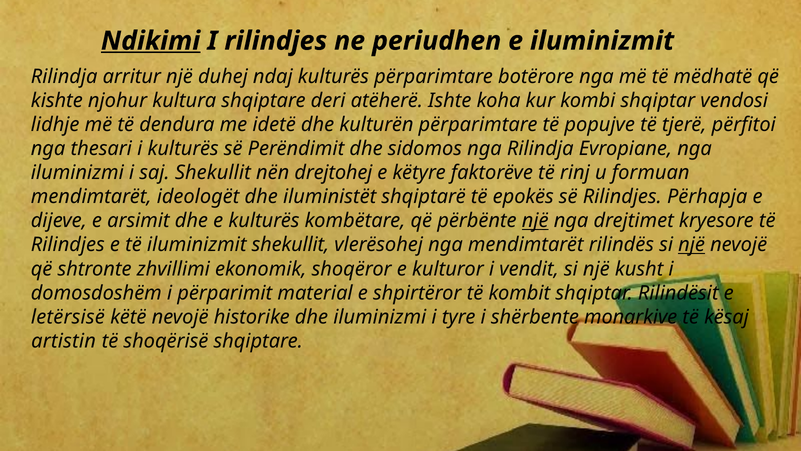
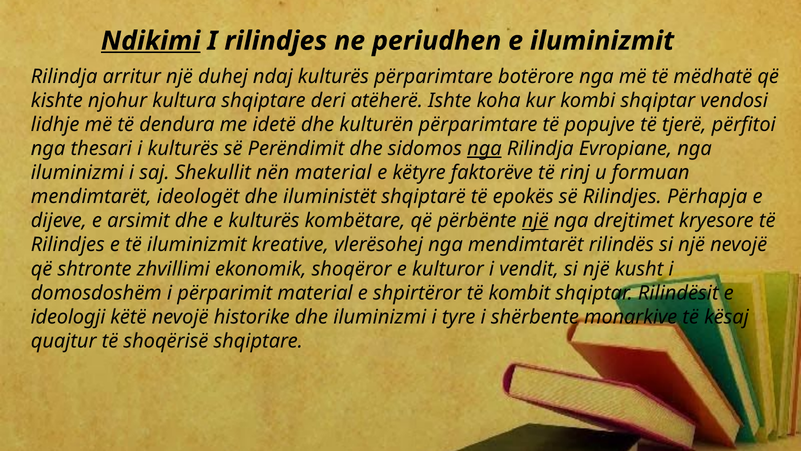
nga underline: none -> present (484, 149)
nën drejtohej: drejtohej -> material (333, 173)
iluminizmit shekullit: shekullit -> kreative (290, 245)
një underline: present -> none (692, 245)
letërsisë: letërsisë -> ideologji (68, 317)
artistin: artistin -> quajtur (64, 341)
